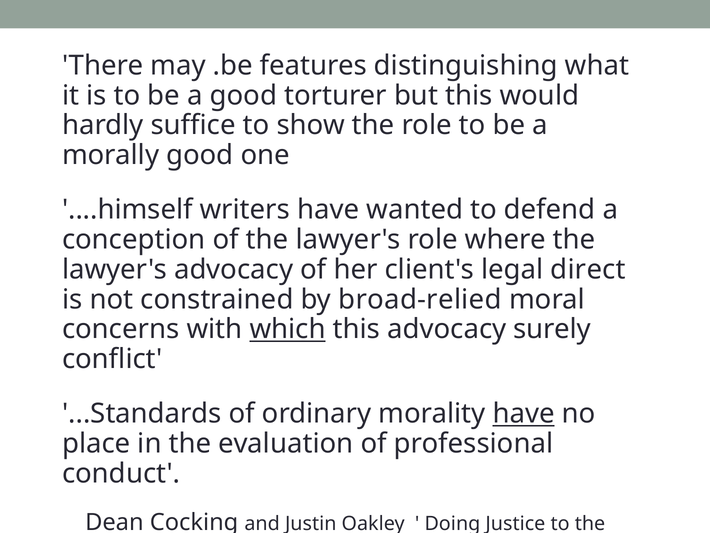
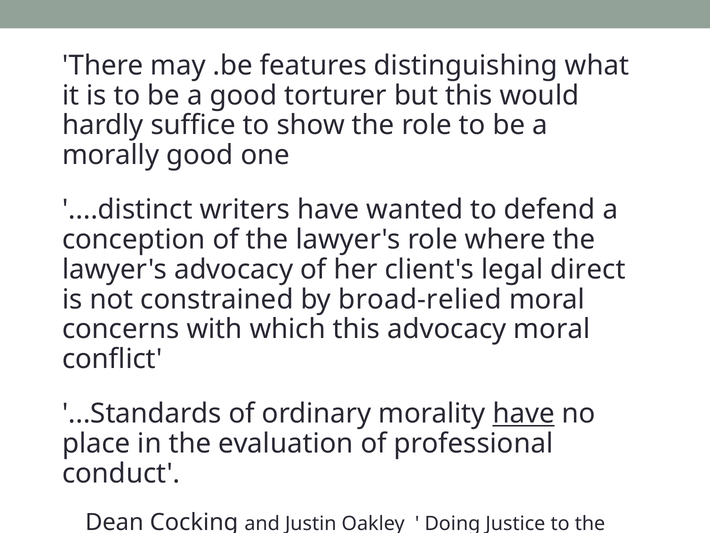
....himself: ....himself -> ....distinct (127, 210)
which underline: present -> none (288, 329)
advocacy surely: surely -> moral (552, 329)
